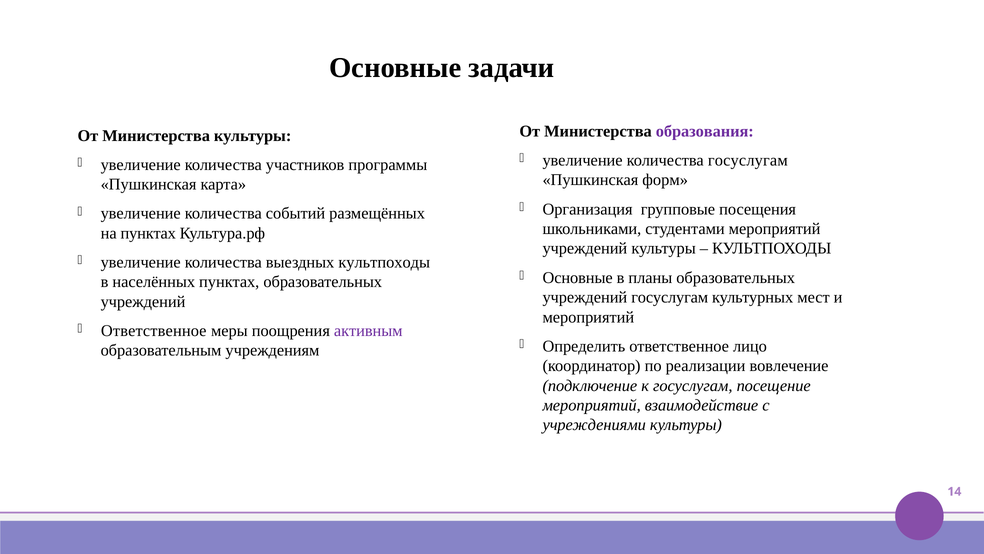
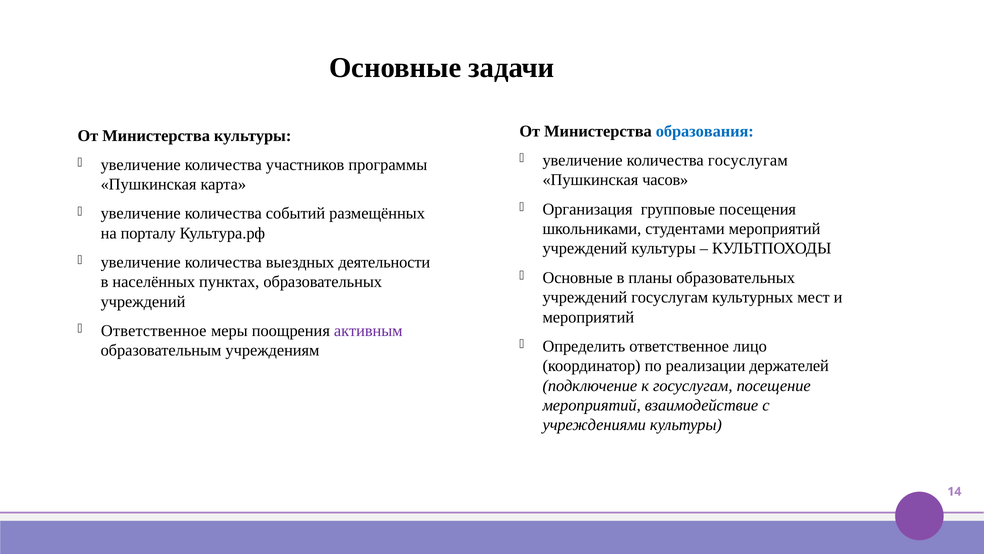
образования colour: purple -> blue (705, 131)
форм: форм -> часов (665, 180)
на пунктах: пунктах -> порталу (148, 233)
выездных культпоходы: культпоходы -> деятельности (384, 262)
вовлечение: вовлечение -> держателей (789, 366)
